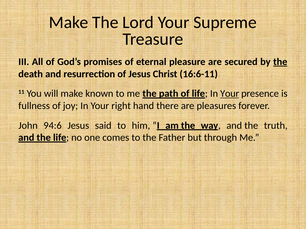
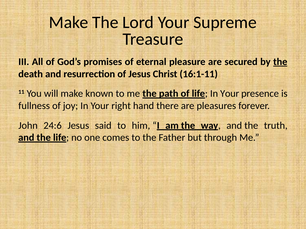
16:6-11: 16:6-11 -> 16:1-11 (199, 74)
Your underline: present -> none (230, 94)
94:6: 94:6 -> 24:6 (53, 126)
